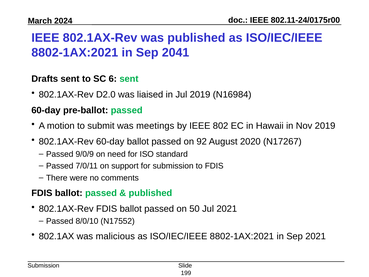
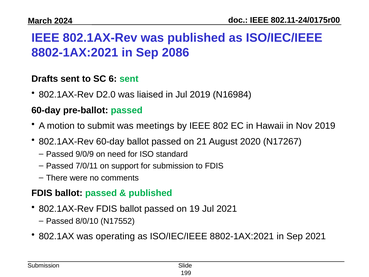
2041: 2041 -> 2086 (176, 53)
92: 92 -> 21 (202, 142)
50: 50 -> 19 (194, 209)
malicious: malicious -> operating (115, 236)
